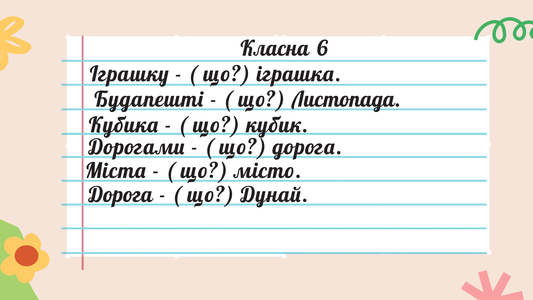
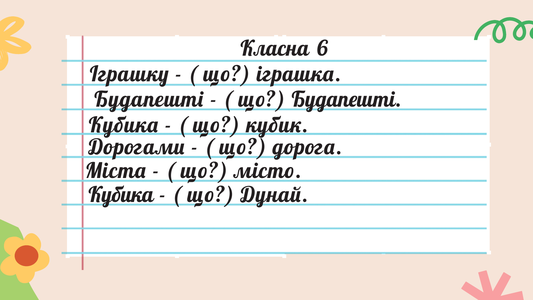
що Листопада: Листопада -> Будапешті (347, 100)
Дорога: Дорога -> Кубика (121, 195)
